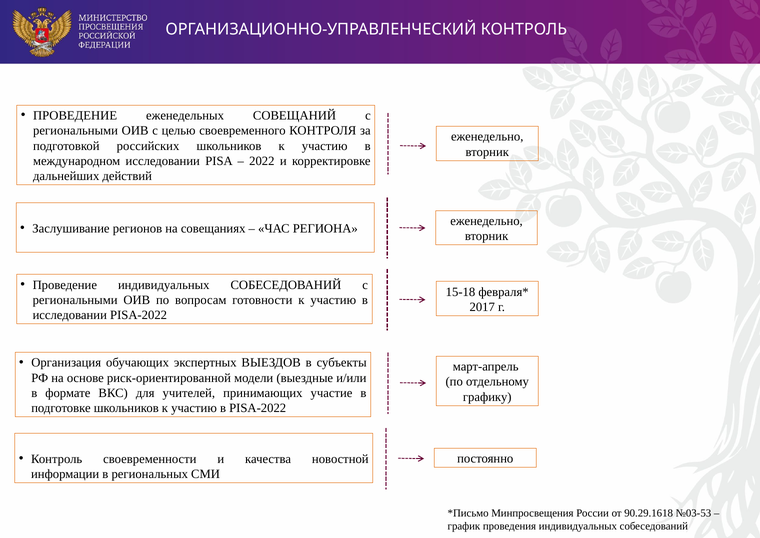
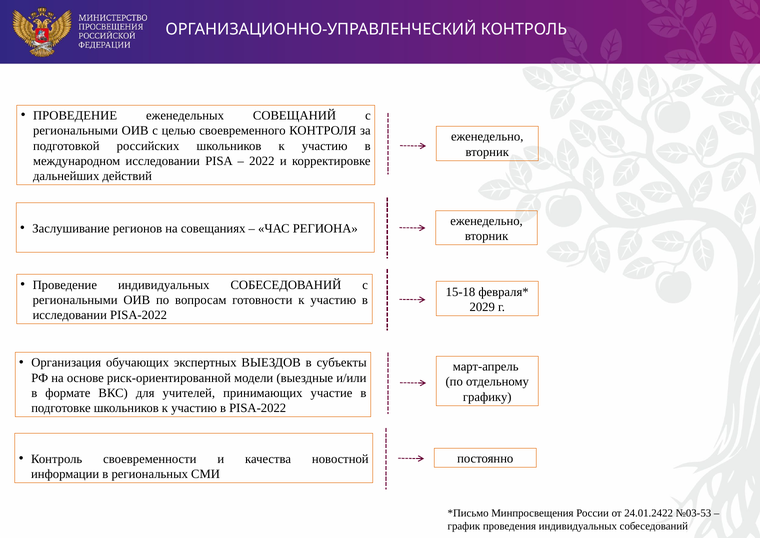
2017: 2017 -> 2029 (482, 307)
90.29.1618: 90.29.1618 -> 24.01.2422 (649, 512)
